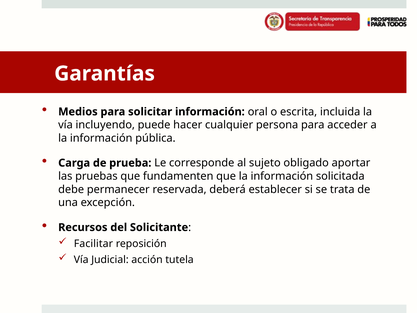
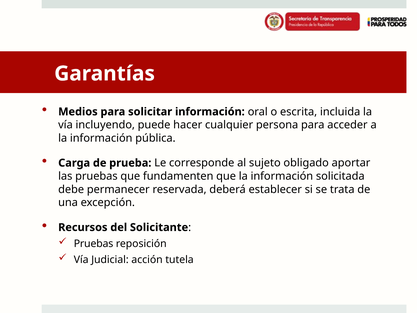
Facilitar: Facilitar -> Pruebas (94, 244)
